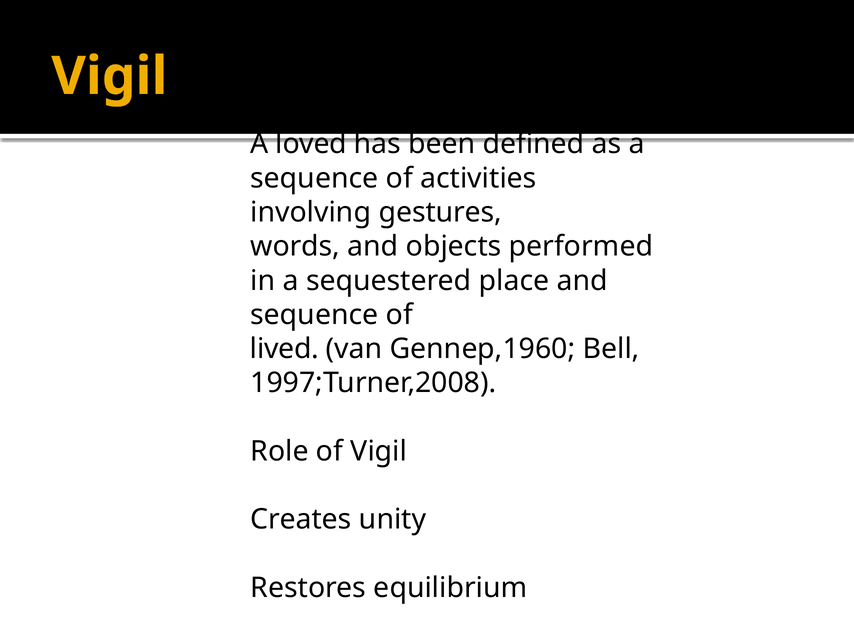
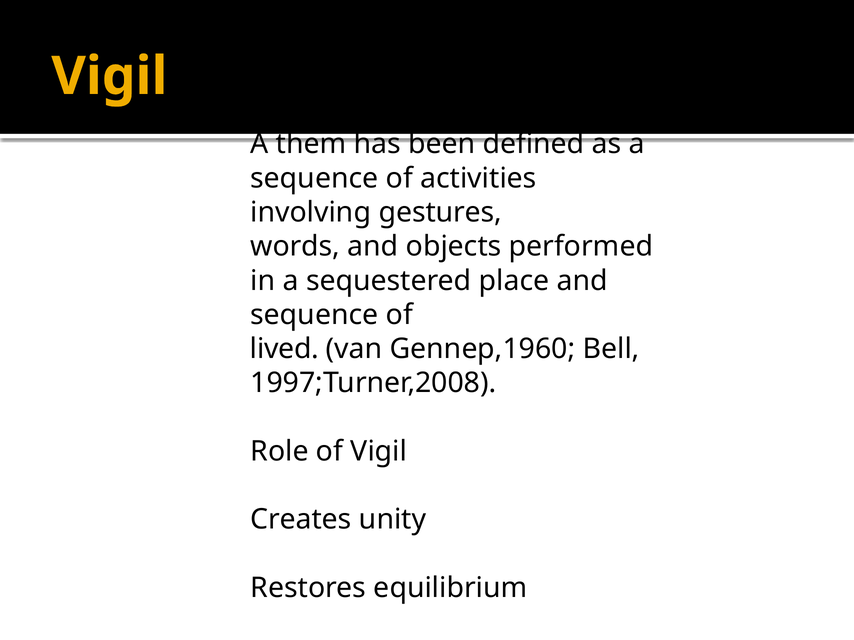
loved: loved -> them (311, 144)
